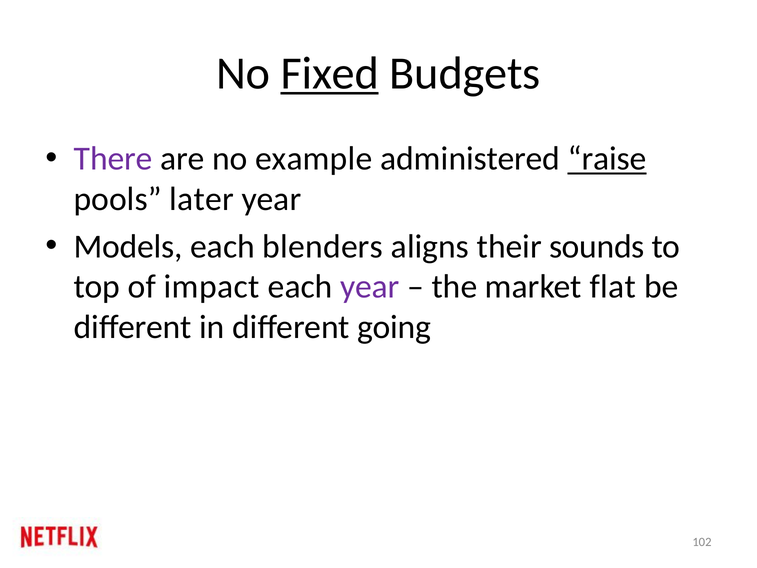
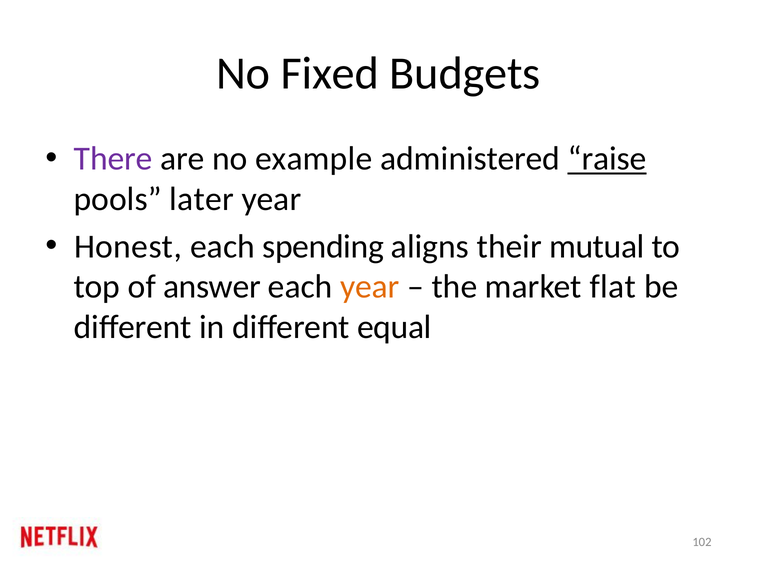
Fixed underline: present -> none (330, 73)
Models: Models -> Honest (128, 246)
blenders: blenders -> spending (323, 246)
sounds: sounds -> mutual (597, 246)
impact: impact -> answer (212, 287)
year colour: purple -> orange (370, 287)
going: going -> equal (394, 327)
